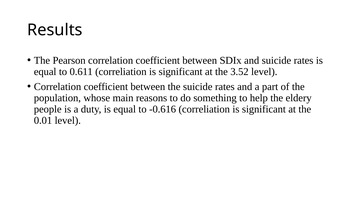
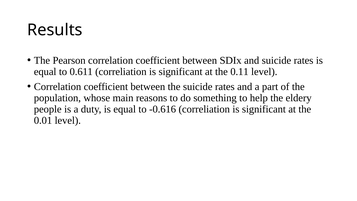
3.52: 3.52 -> 0.11 (239, 72)
